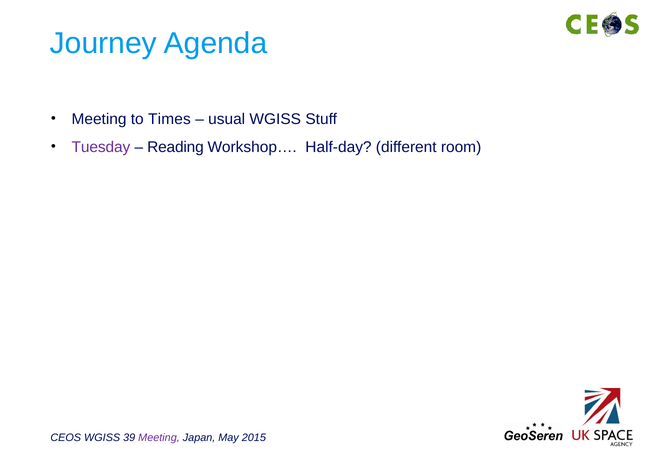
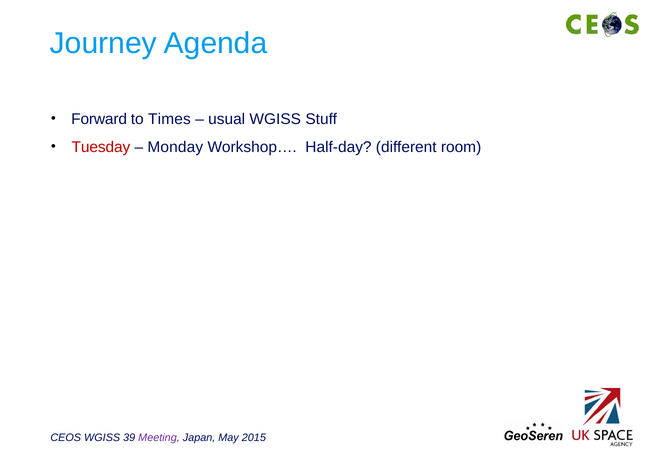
Meeting: Meeting -> Forward (99, 119)
Tuesday colour: purple -> red (101, 147)
Reading: Reading -> Monday (175, 147)
